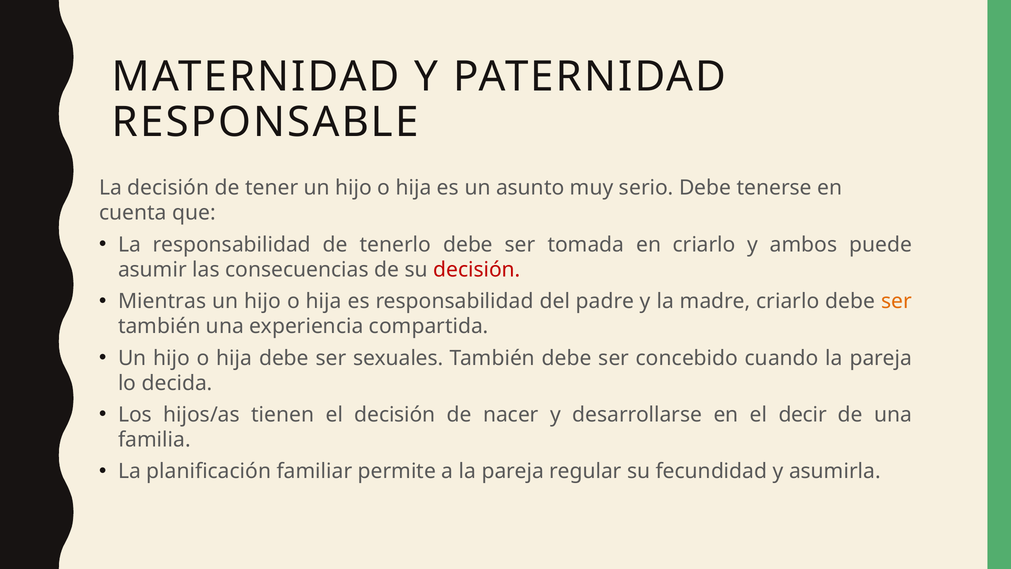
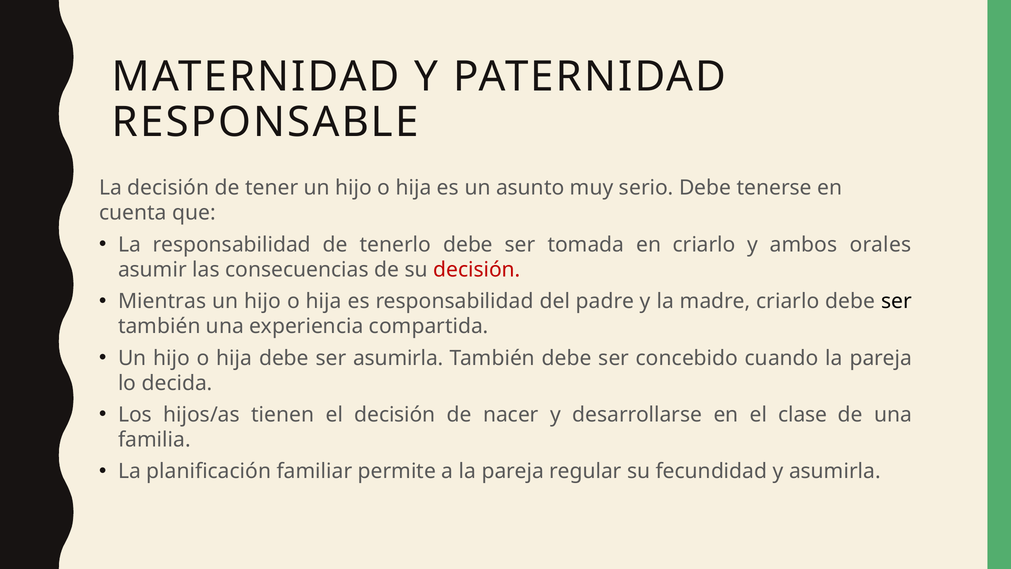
puede: puede -> orales (880, 245)
ser colour: orange -> black (896, 301)
ser sexuales: sexuales -> asumirla (398, 358)
decir: decir -> clase (803, 415)
